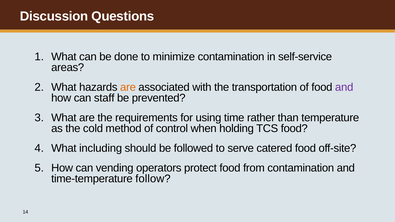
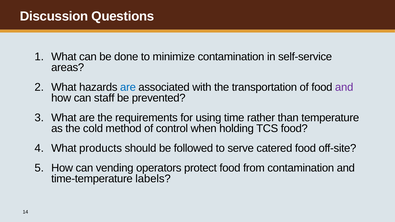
are colour: orange -> blue (128, 87)
including: including -> products (101, 148)
follow: follow -> labels (153, 179)
